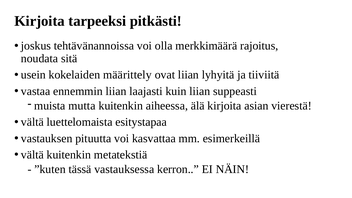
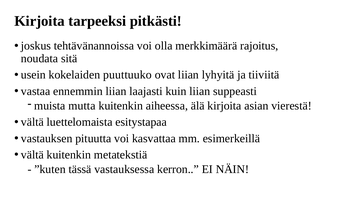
määrittely: määrittely -> puuttuuko (127, 75)
